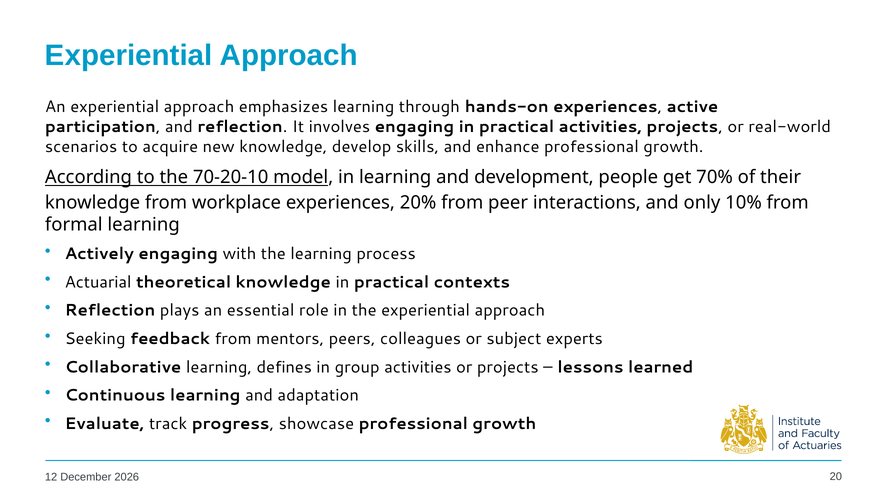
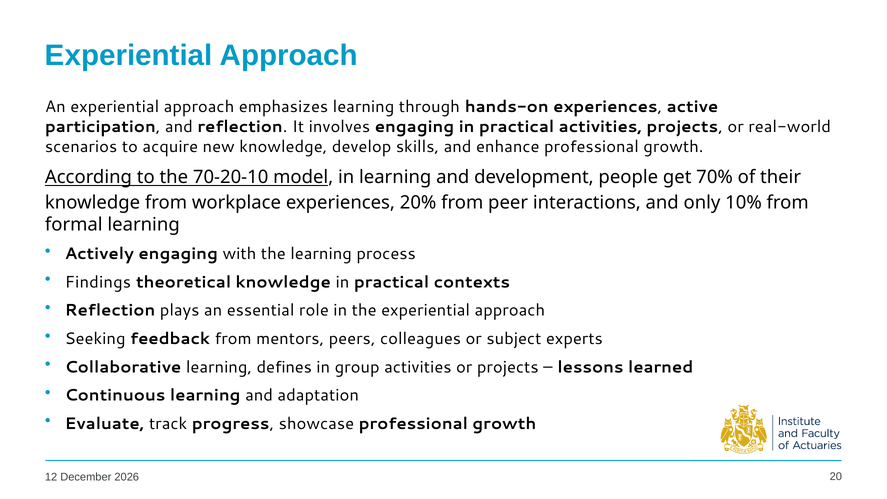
Actuarial: Actuarial -> Findings (98, 282)
